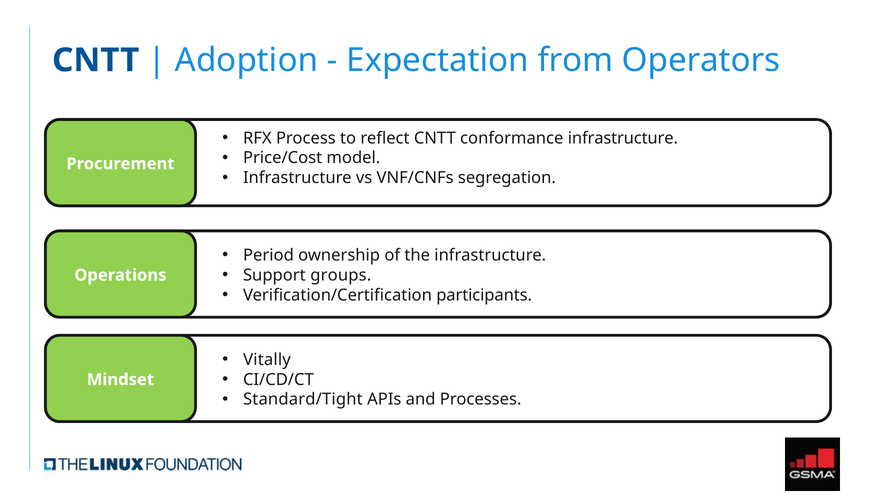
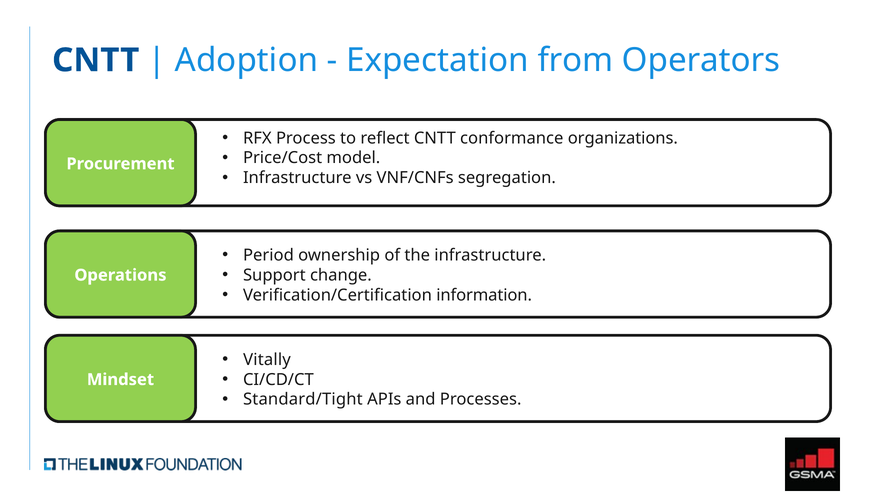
conformance infrastructure: infrastructure -> organizations (623, 138)
groups: groups -> change (341, 275)
participants: participants -> information (484, 295)
